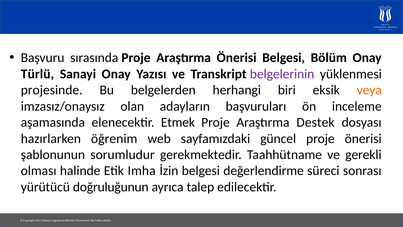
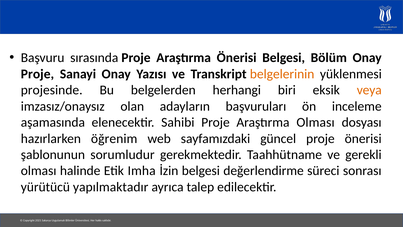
Türlü: Türlü -> Proje (37, 74)
belgelerinin colour: purple -> orange (282, 74)
Etmek: Etmek -> Sahibi (178, 122)
Araştırma Destek: Destek -> Olması (316, 122)
doğruluğunun: doğruluğunun -> yapılmaktadır (111, 187)
